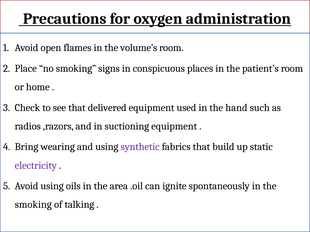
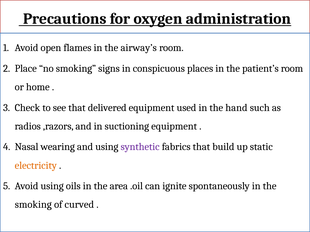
volume’s: volume’s -> airway’s (139, 48)
Bring: Bring -> Nasal (27, 147)
electricity colour: purple -> orange (36, 166)
talking: talking -> curved (79, 205)
